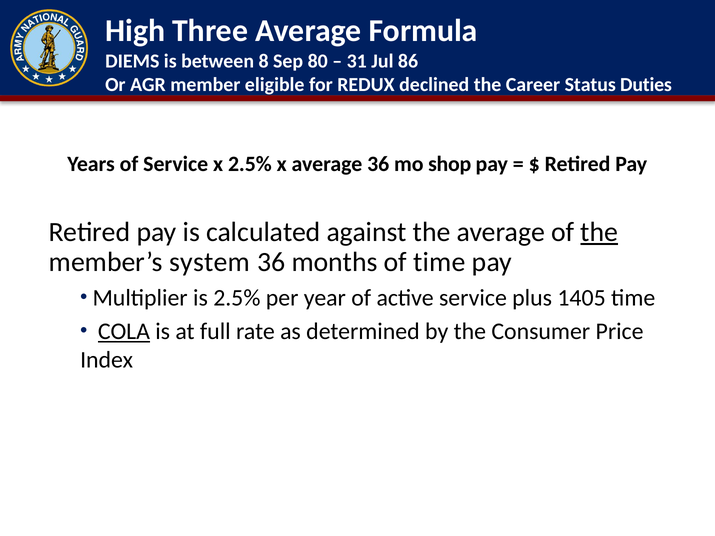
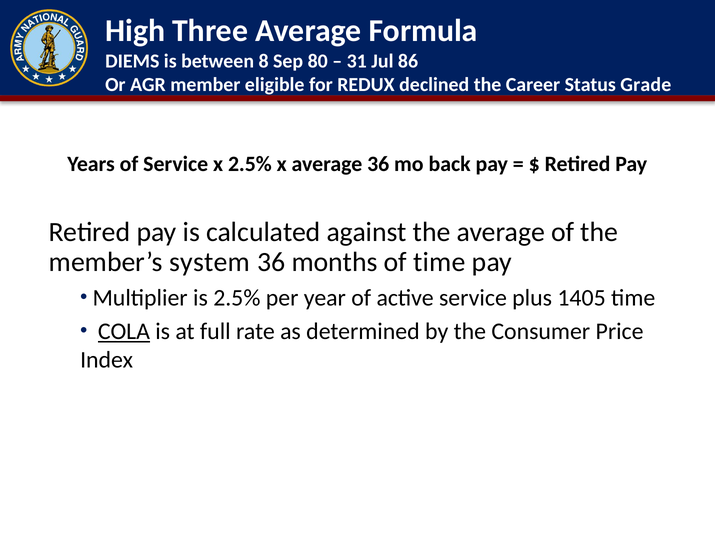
Duties: Duties -> Grade (646, 85)
shop: shop -> back (450, 164)
the underline: present -> none (599, 232)
